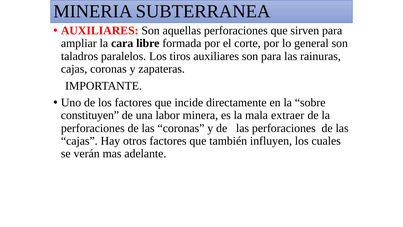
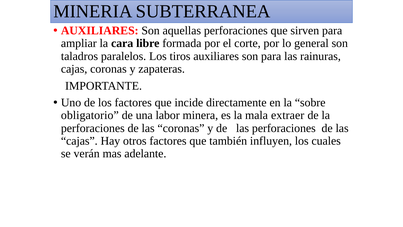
constituyen: constituyen -> obligatorio (90, 115)
